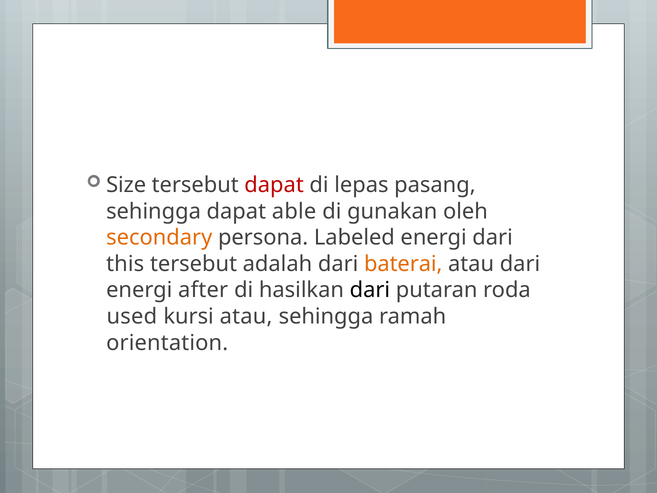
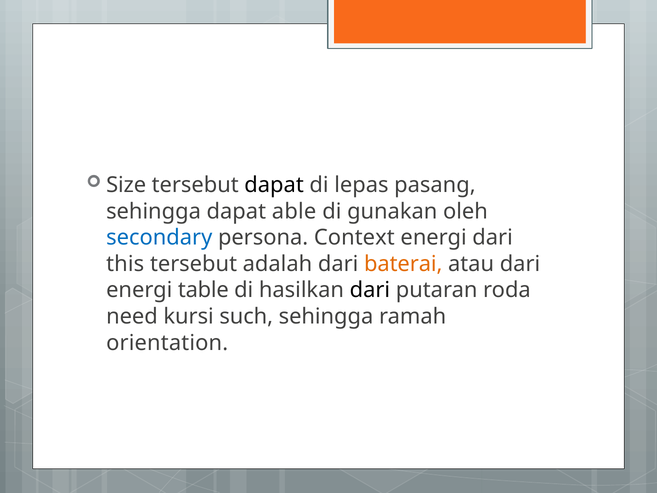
dapat colour: red -> black (274, 185)
secondary colour: orange -> blue (159, 237)
Labeled: Labeled -> Context (354, 237)
after: after -> table (203, 290)
used: used -> need (132, 316)
kursi atau: atau -> such (246, 316)
